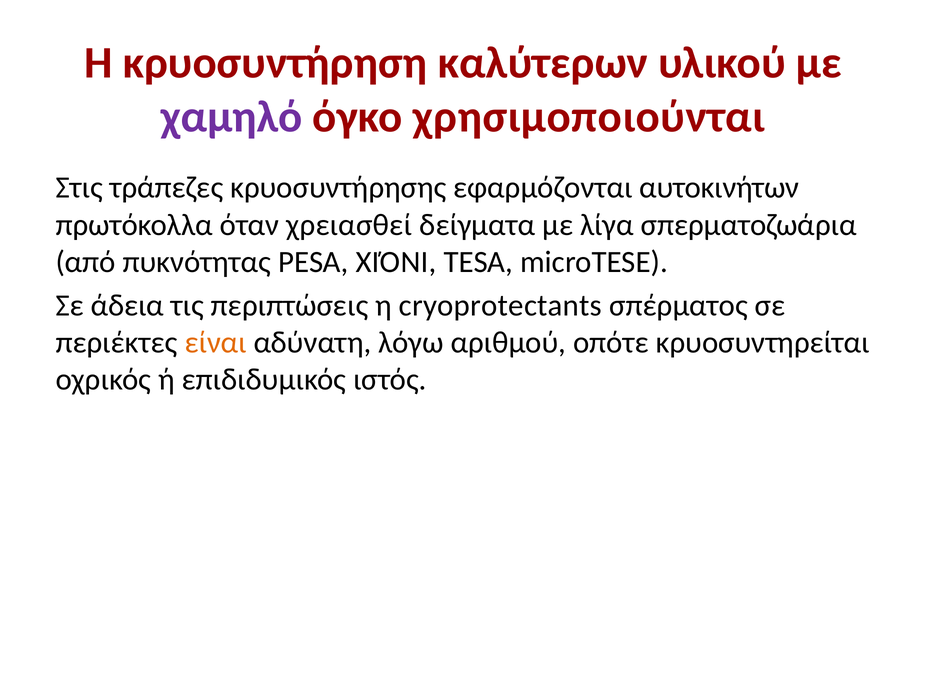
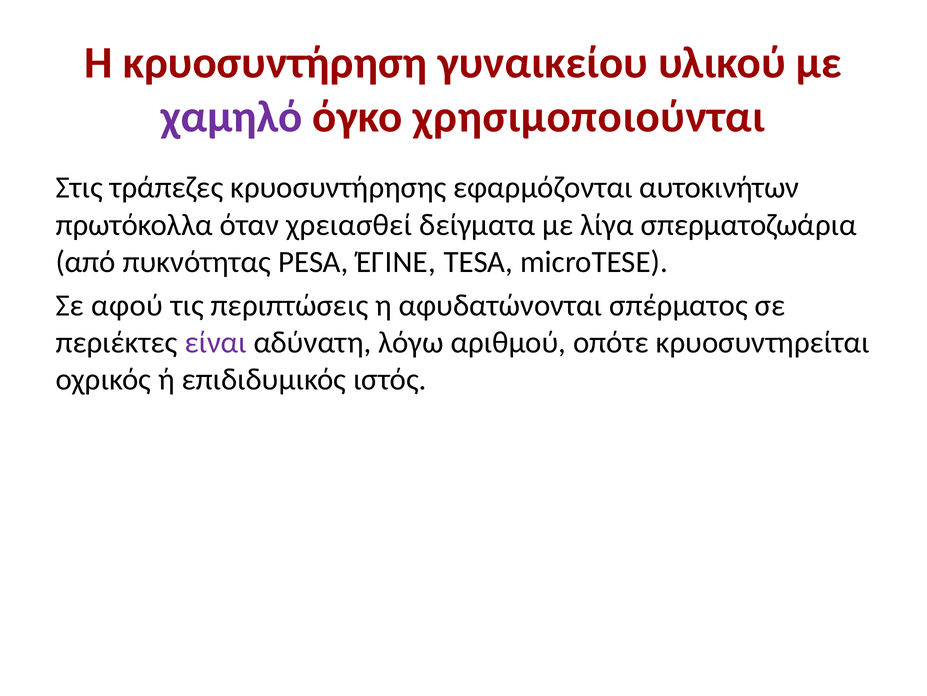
καλύτερων: καλύτερων -> γυναικείου (543, 63)
ΧΙΌΝΙ: ΧΙΌΝΙ -> ΈΓΙΝΕ (396, 262)
άδεια: άδεια -> αφού (127, 305)
cryoprotectants: cryoprotectants -> αφυδατώνονται (501, 305)
είναι colour: orange -> purple (216, 342)
